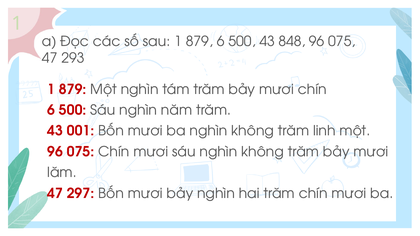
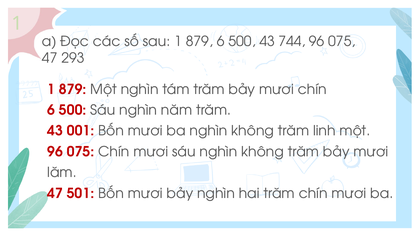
848: 848 -> 744 (292, 42)
297: 297 -> 501 (81, 194)
